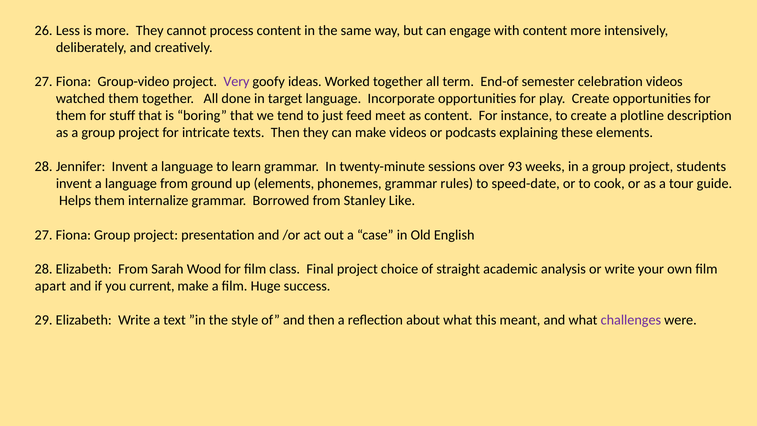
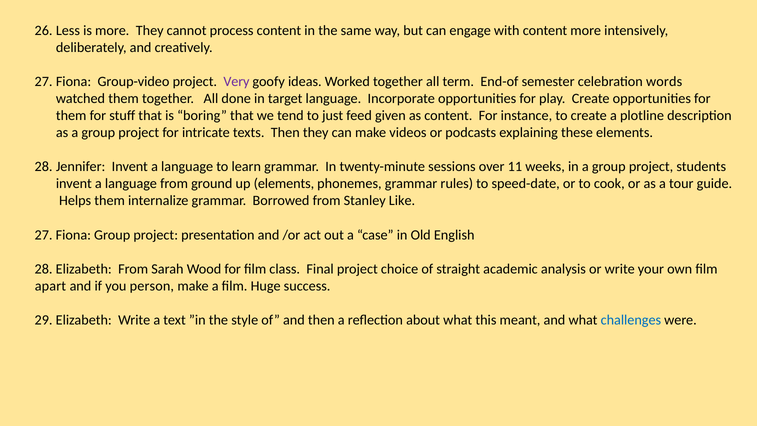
celebration videos: videos -> words (664, 81)
meet: meet -> given (390, 116)
93: 93 -> 11 (515, 167)
current: current -> person (152, 286)
challenges colour: purple -> blue (631, 320)
